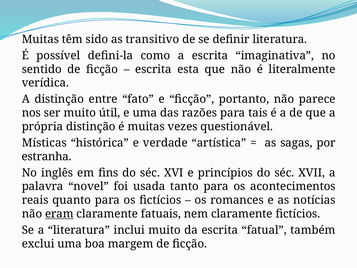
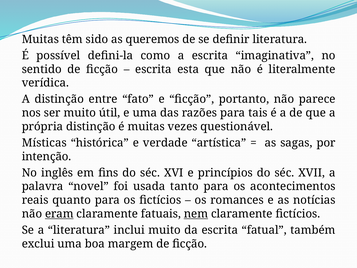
transitivo: transitivo -> queremos (152, 39)
estranha: estranha -> intenção (47, 156)
nem underline: none -> present (196, 214)
